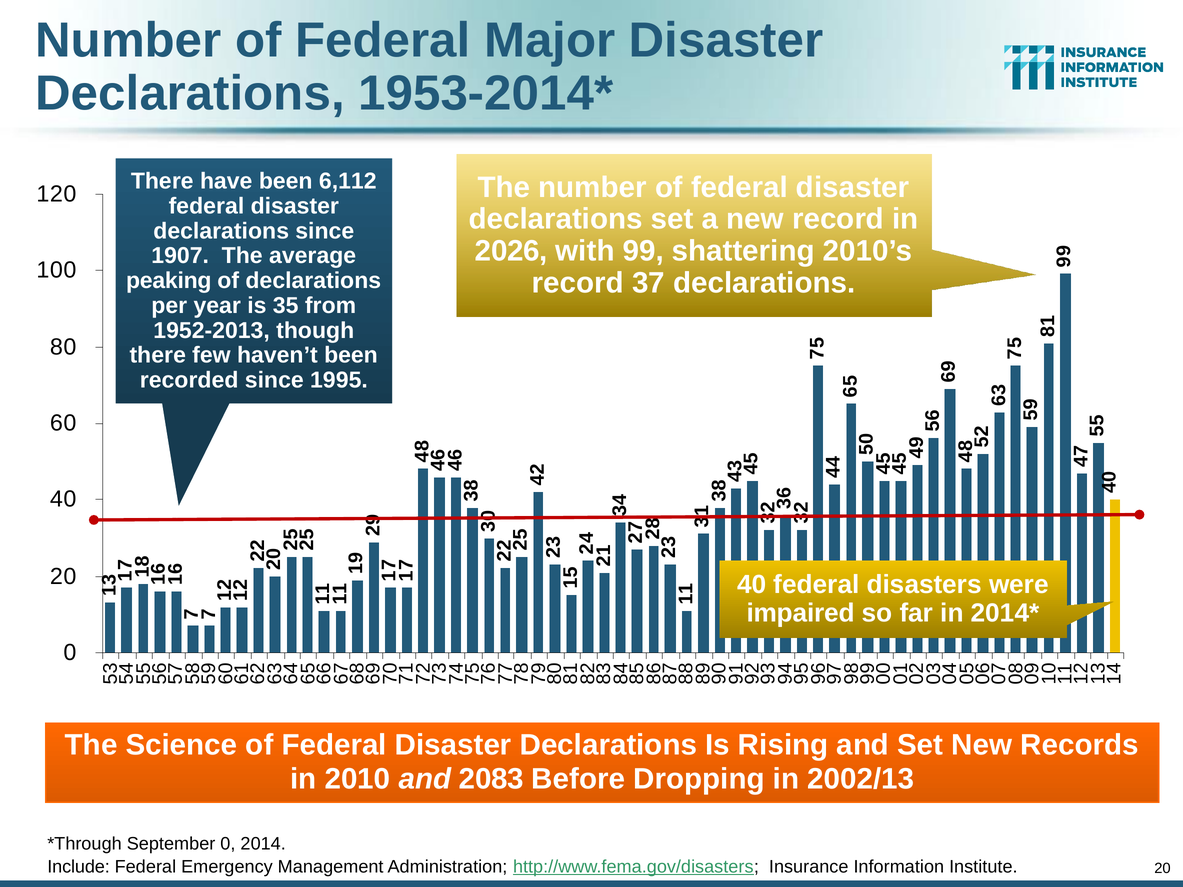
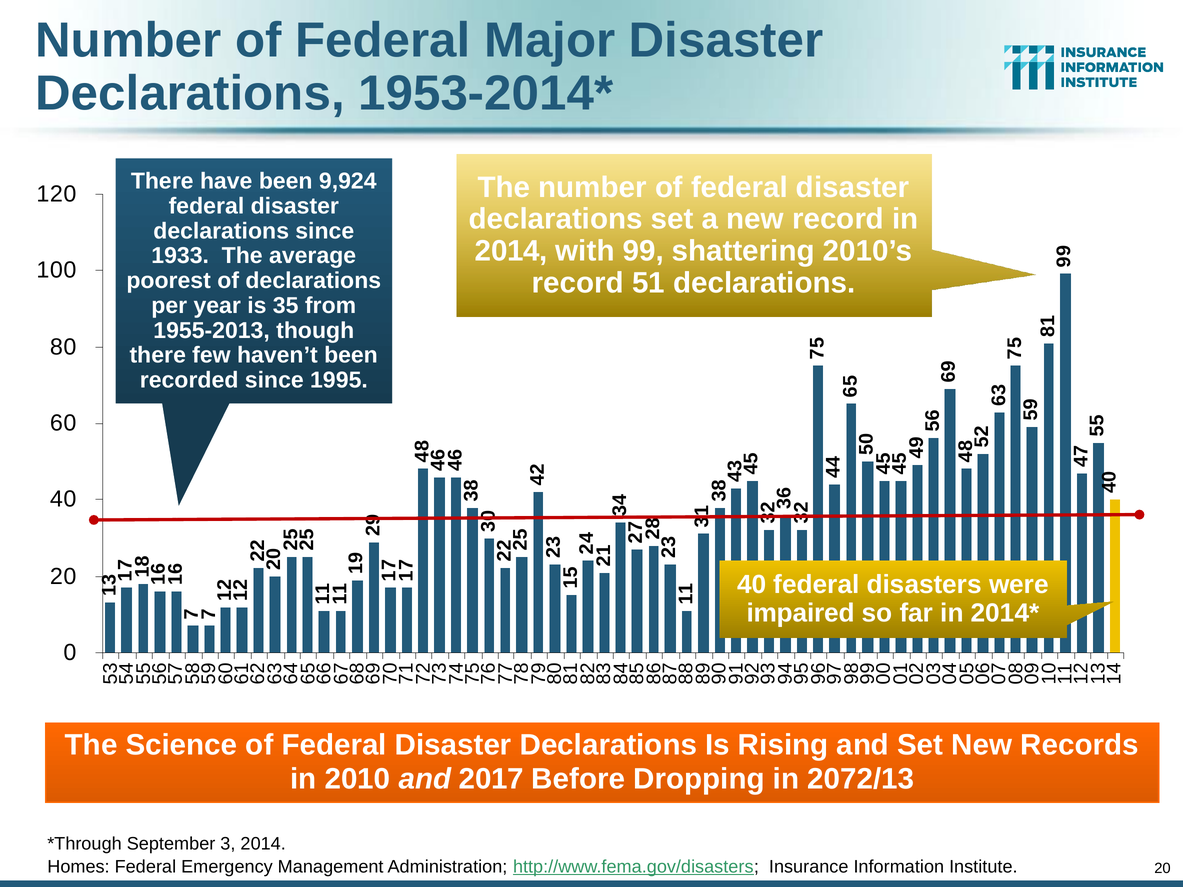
6,112: 6,112 -> 9,924 (348, 181)
2026: 2026 -> 2014 (511, 251)
1907: 1907 -> 1933 (180, 256)
37: 37 -> 51 (648, 283)
peaking: peaking -> poorest (169, 281)
1952-2013: 1952-2013 -> 1955-2013 (212, 331)
2083: 2083 -> 2017 (491, 779)
2002/13: 2002/13 -> 2072/13 (861, 779)
September 0: 0 -> 3 (228, 844)
Include: Include -> Homes (78, 867)
